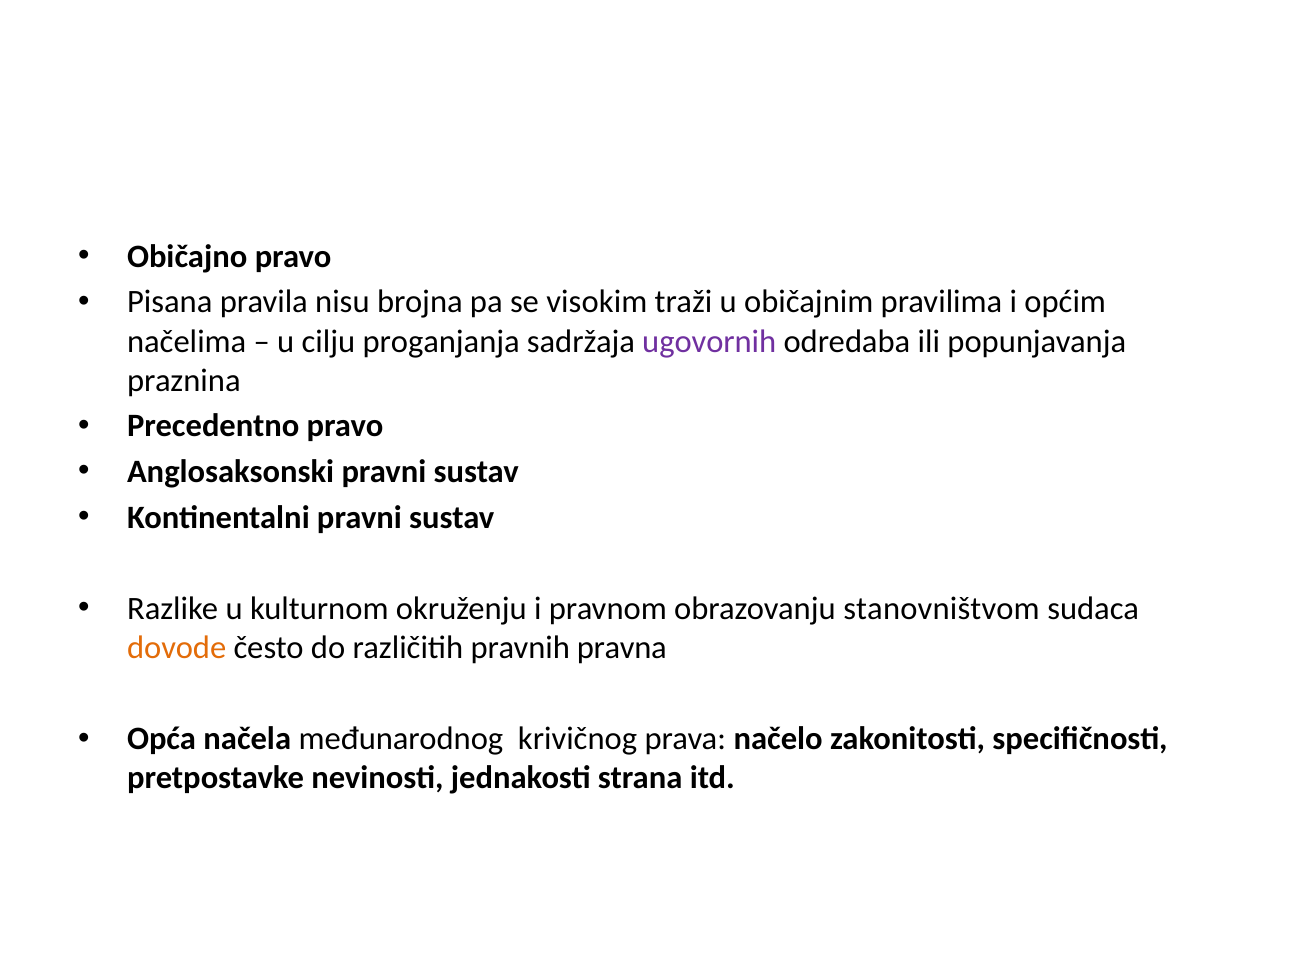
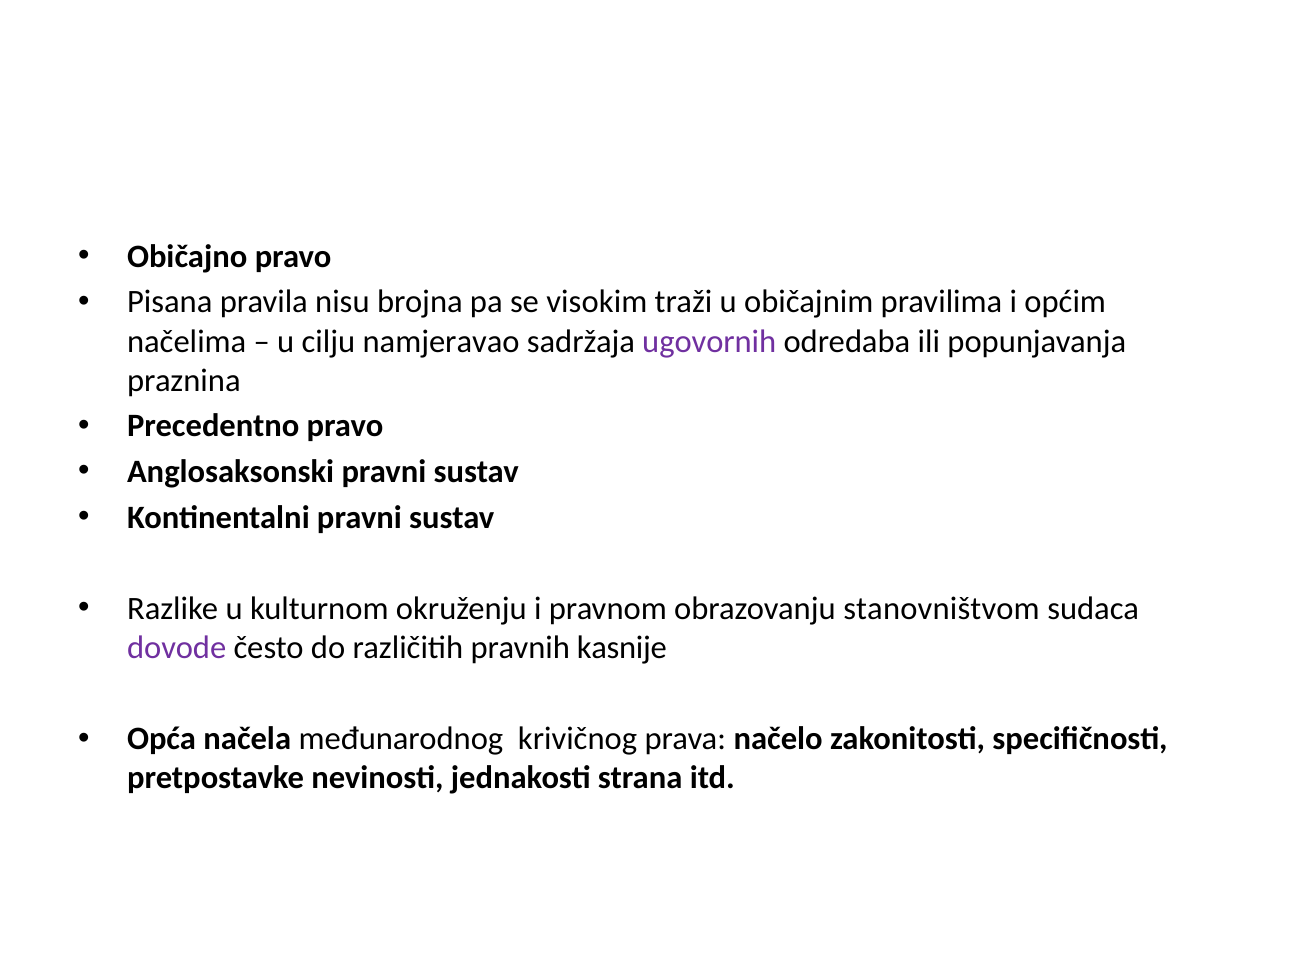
proganjanja: proganjanja -> namjeravao (441, 341)
dovode colour: orange -> purple (177, 648)
pravna: pravna -> kasnije (622, 648)
